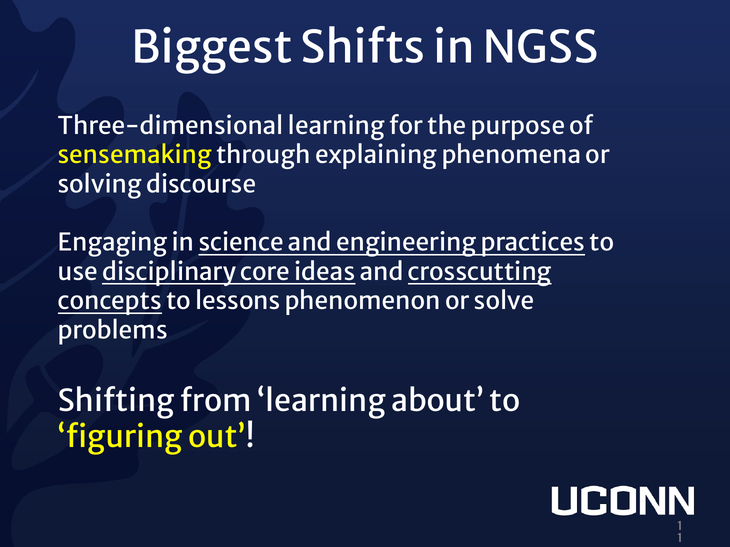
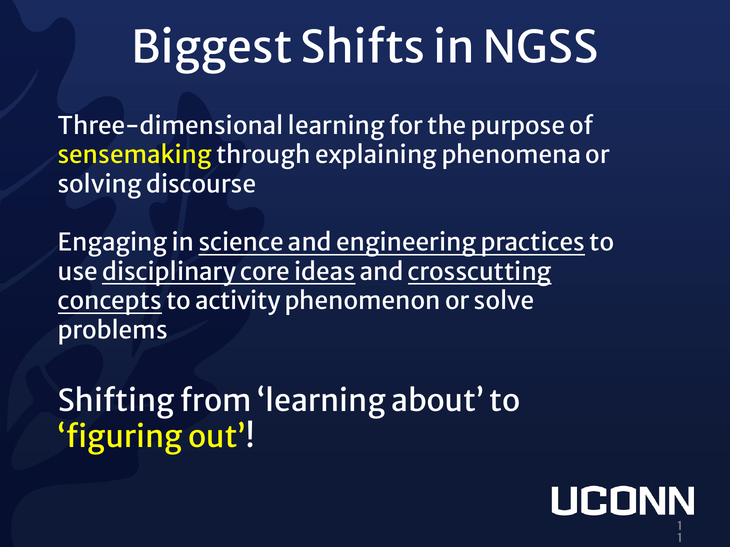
lessons: lessons -> activity (238, 302)
